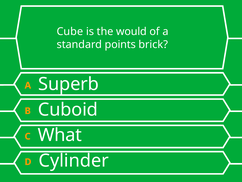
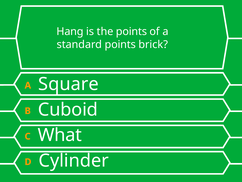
Cube: Cube -> Hang (70, 31)
the would: would -> points (131, 31)
Superb: Superb -> Square (68, 84)
